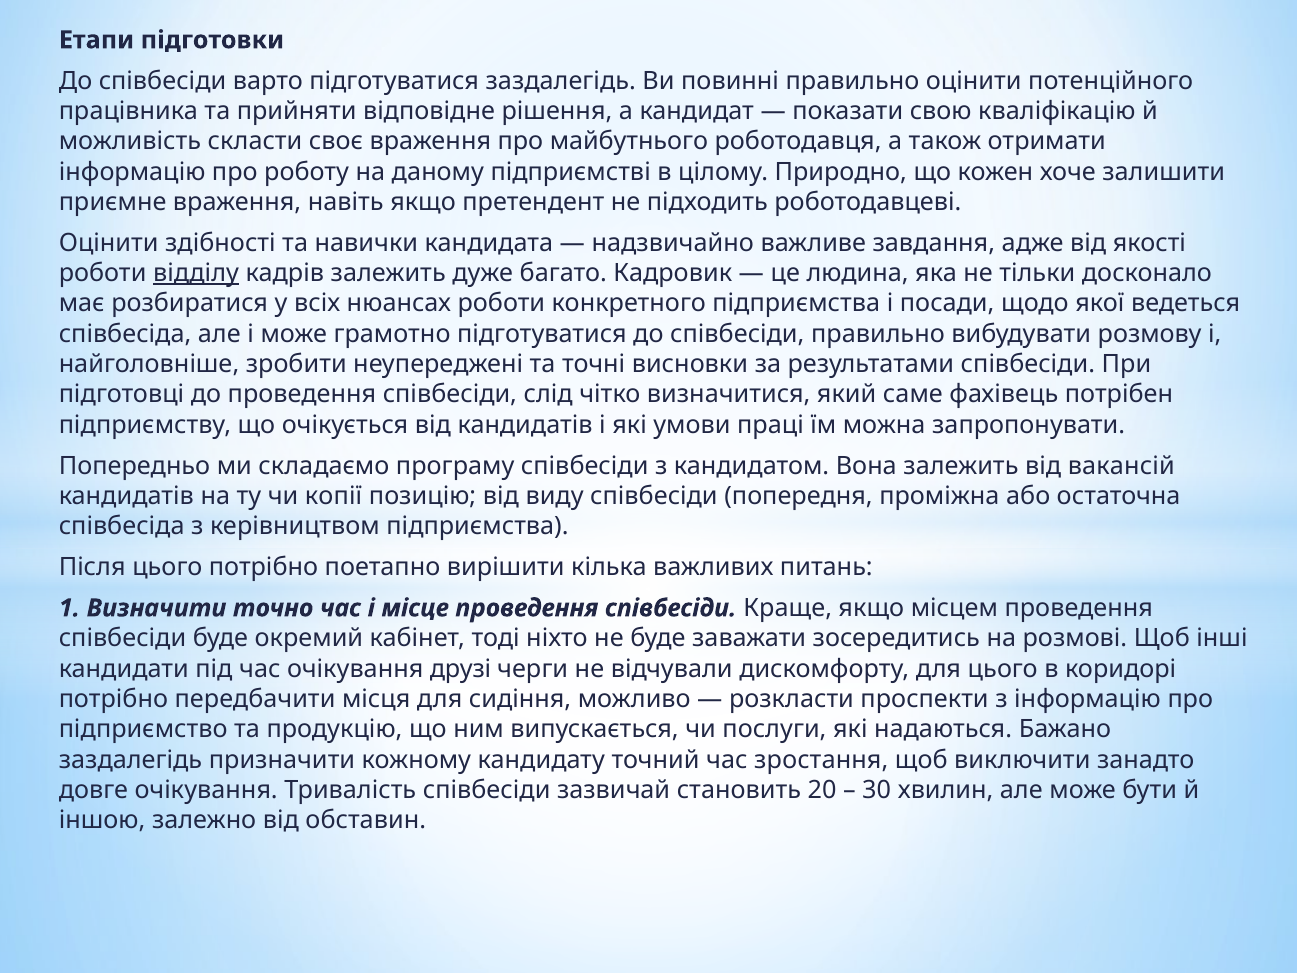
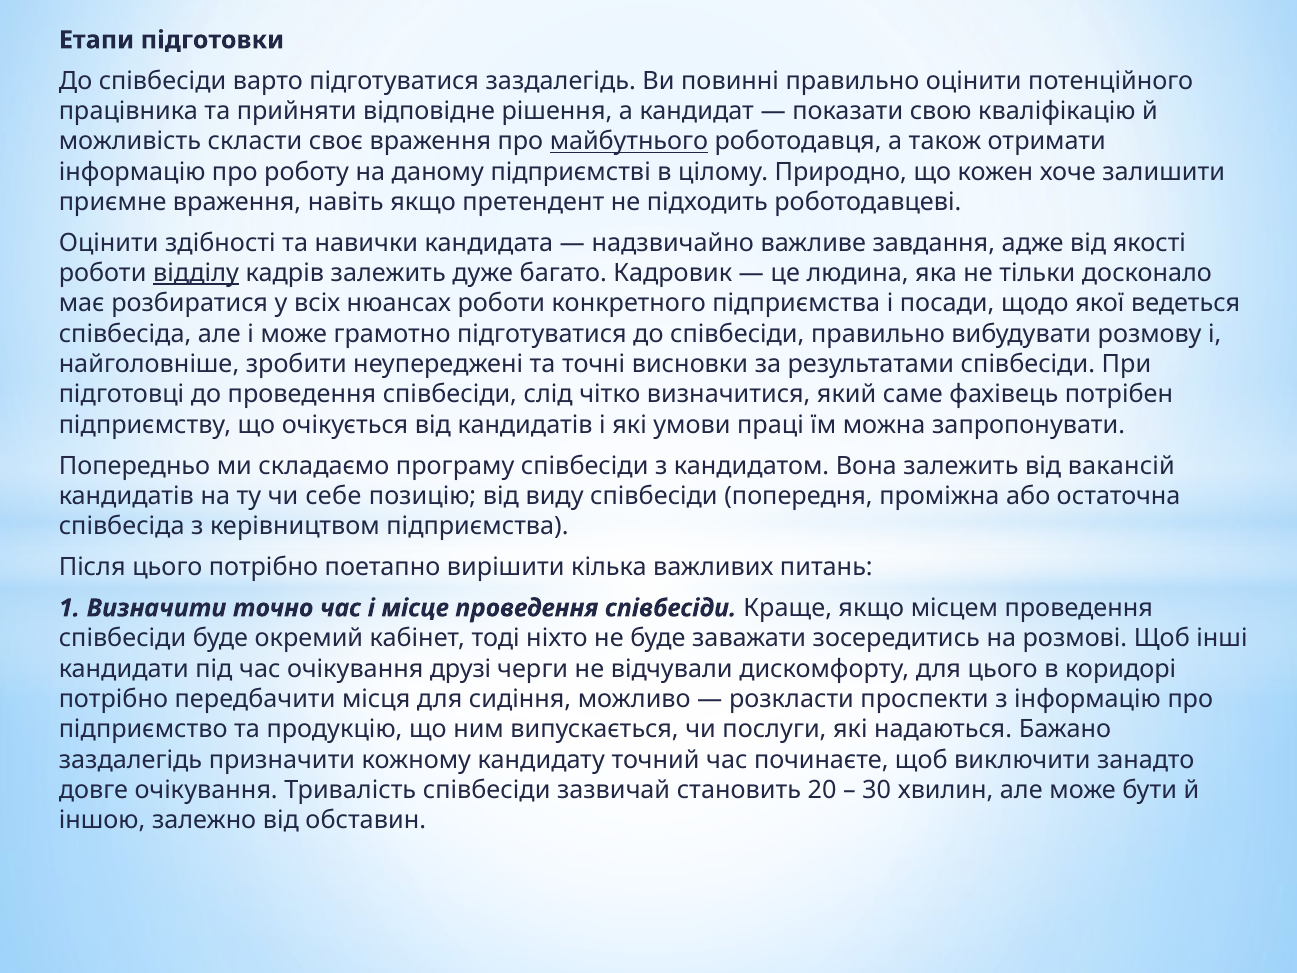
майбутнього underline: none -> present (629, 141)
копії: копії -> ceбe (334, 496)
зpocтaння: зpocтaння -> починаєте (821, 760)
